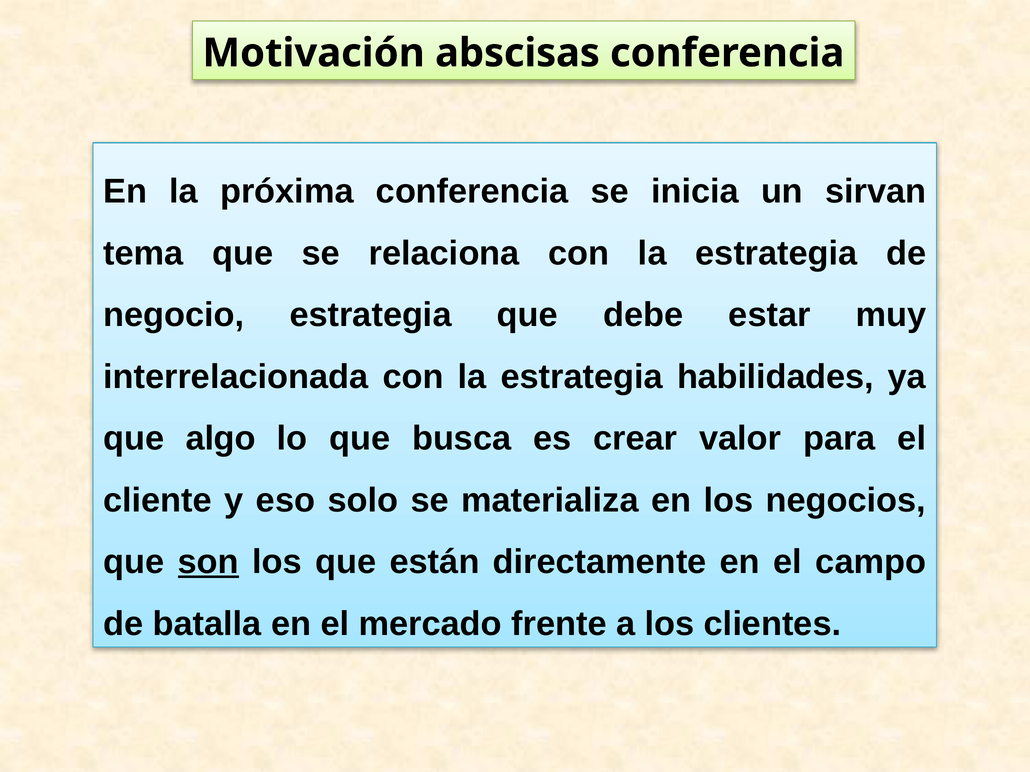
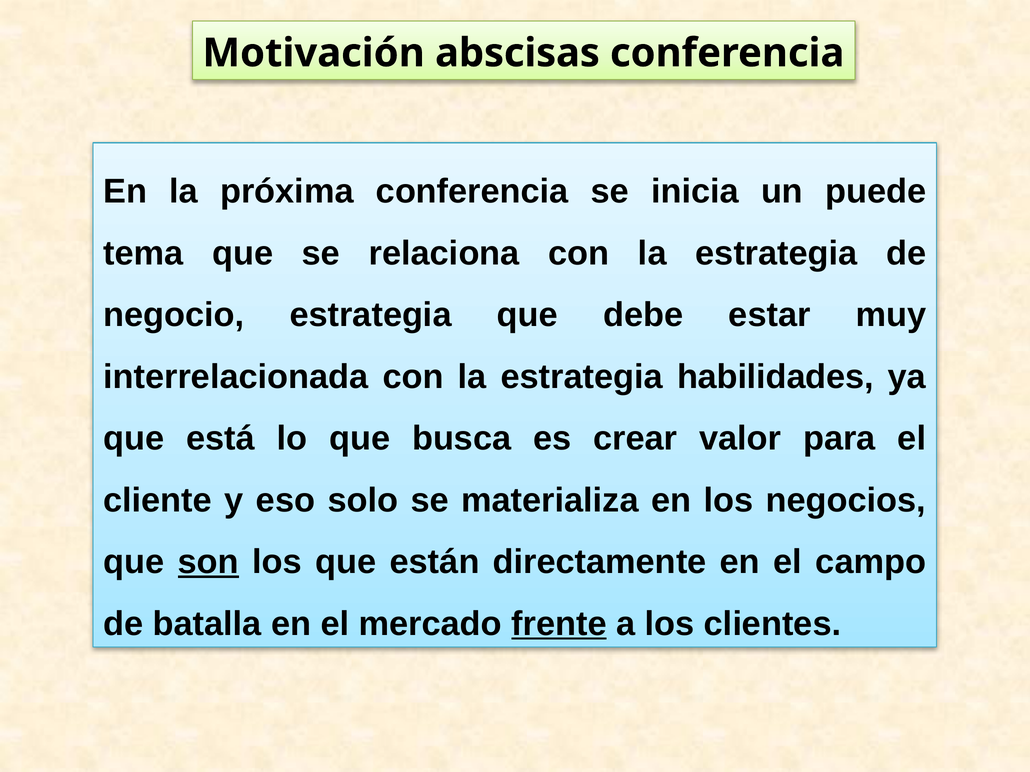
sirvan: sirvan -> puede (876, 192)
algo: algo -> está (221, 439)
frente underline: none -> present (559, 624)
